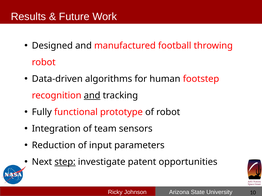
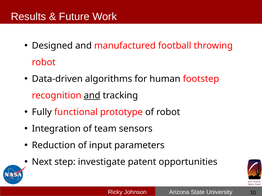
step underline: present -> none (65, 162)
